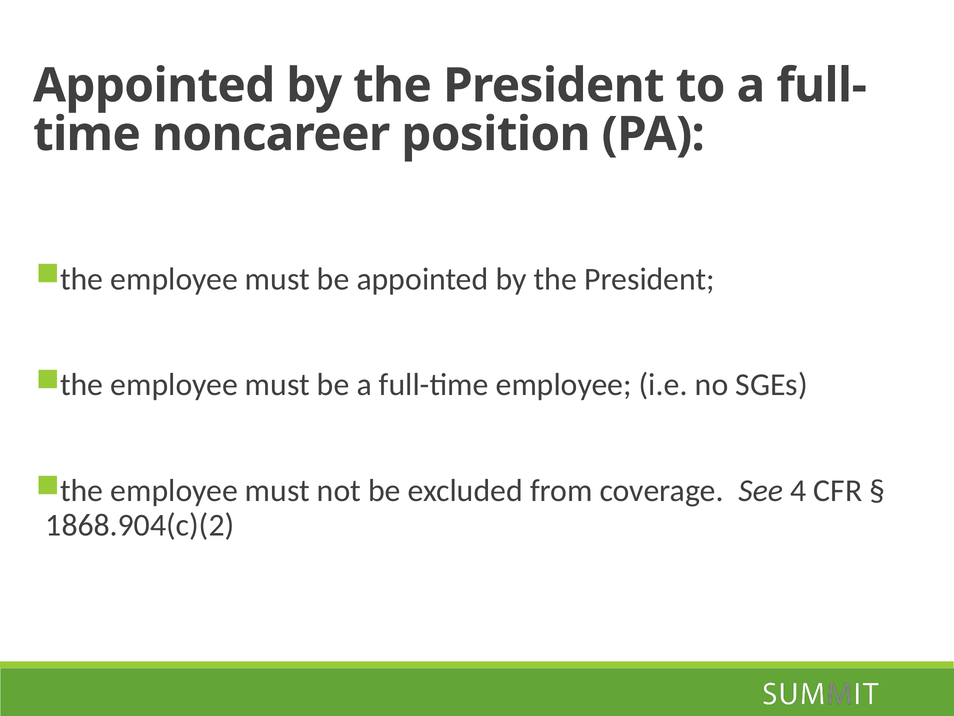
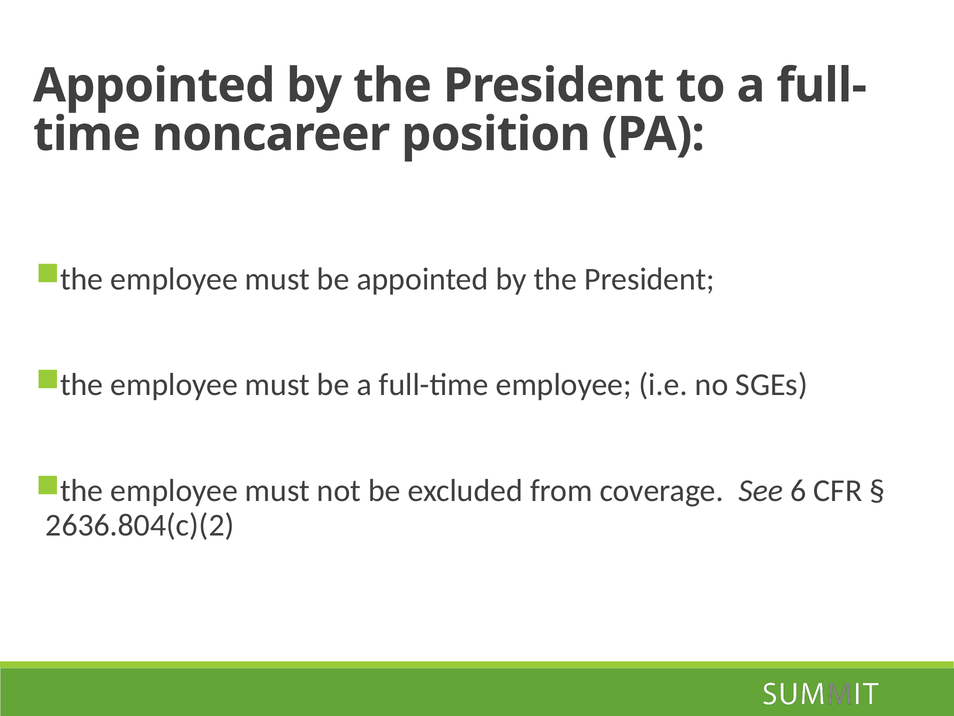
4: 4 -> 6 (798, 490)
1868.904(c)(2: 1868.904(c)(2 -> 2636.804(c)(2 (140, 525)
